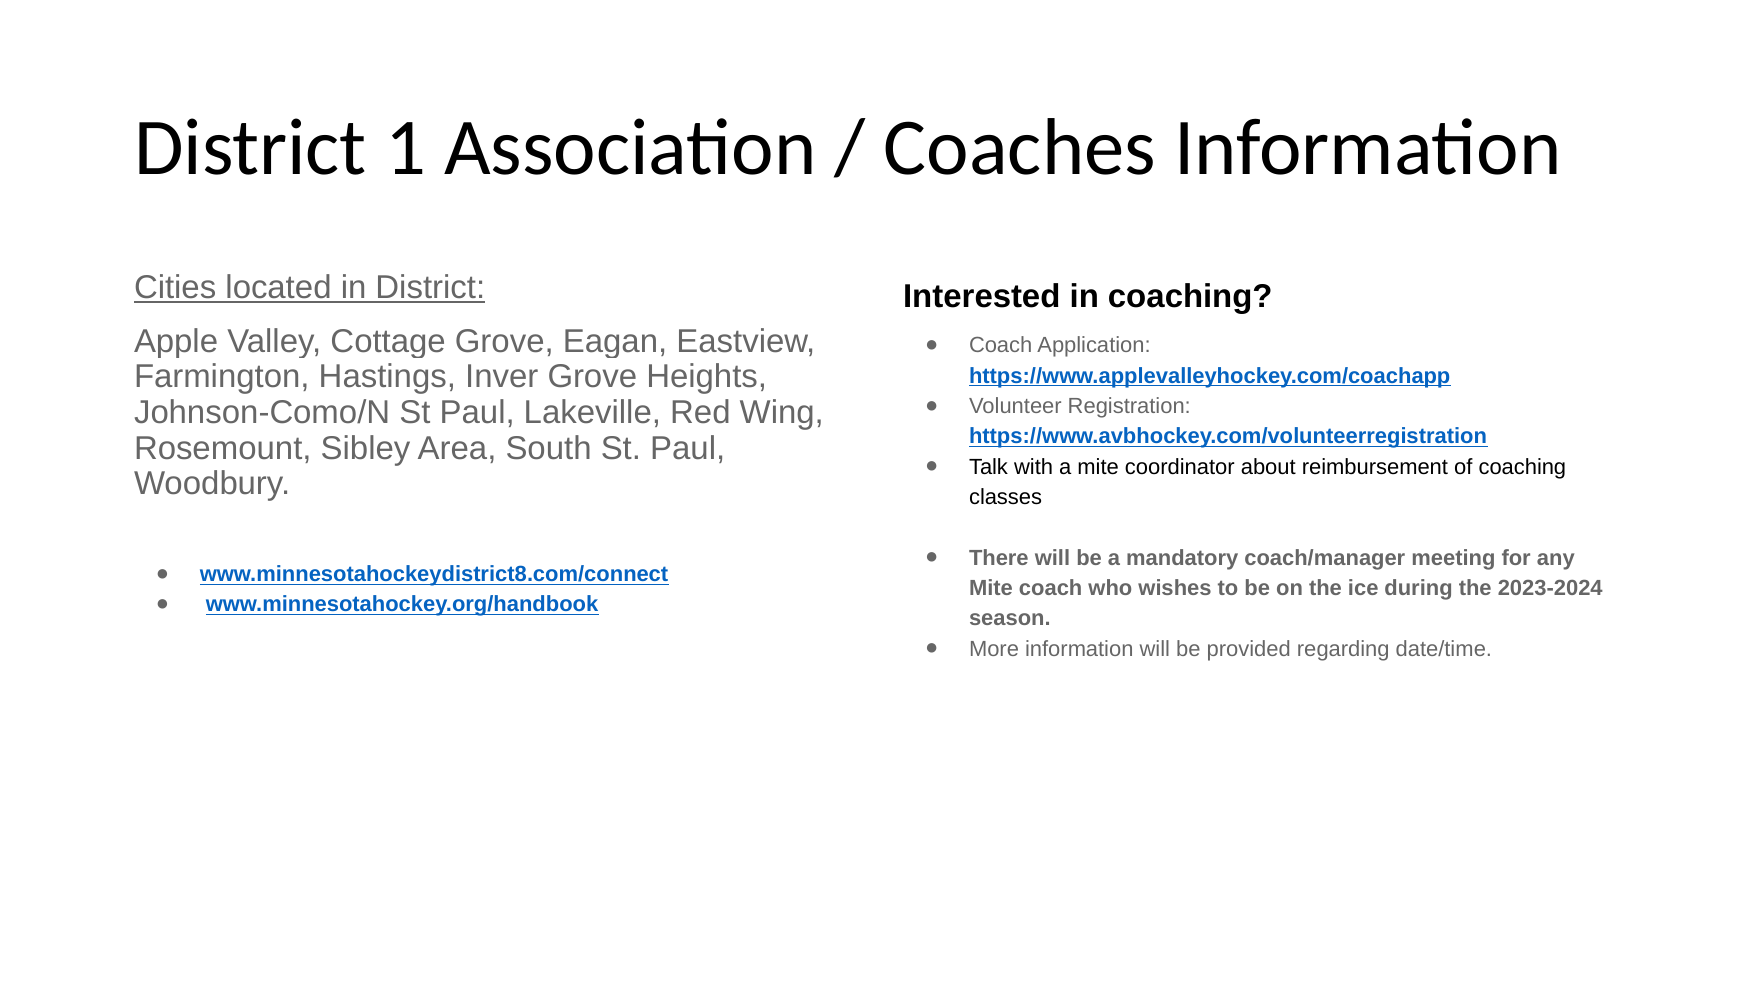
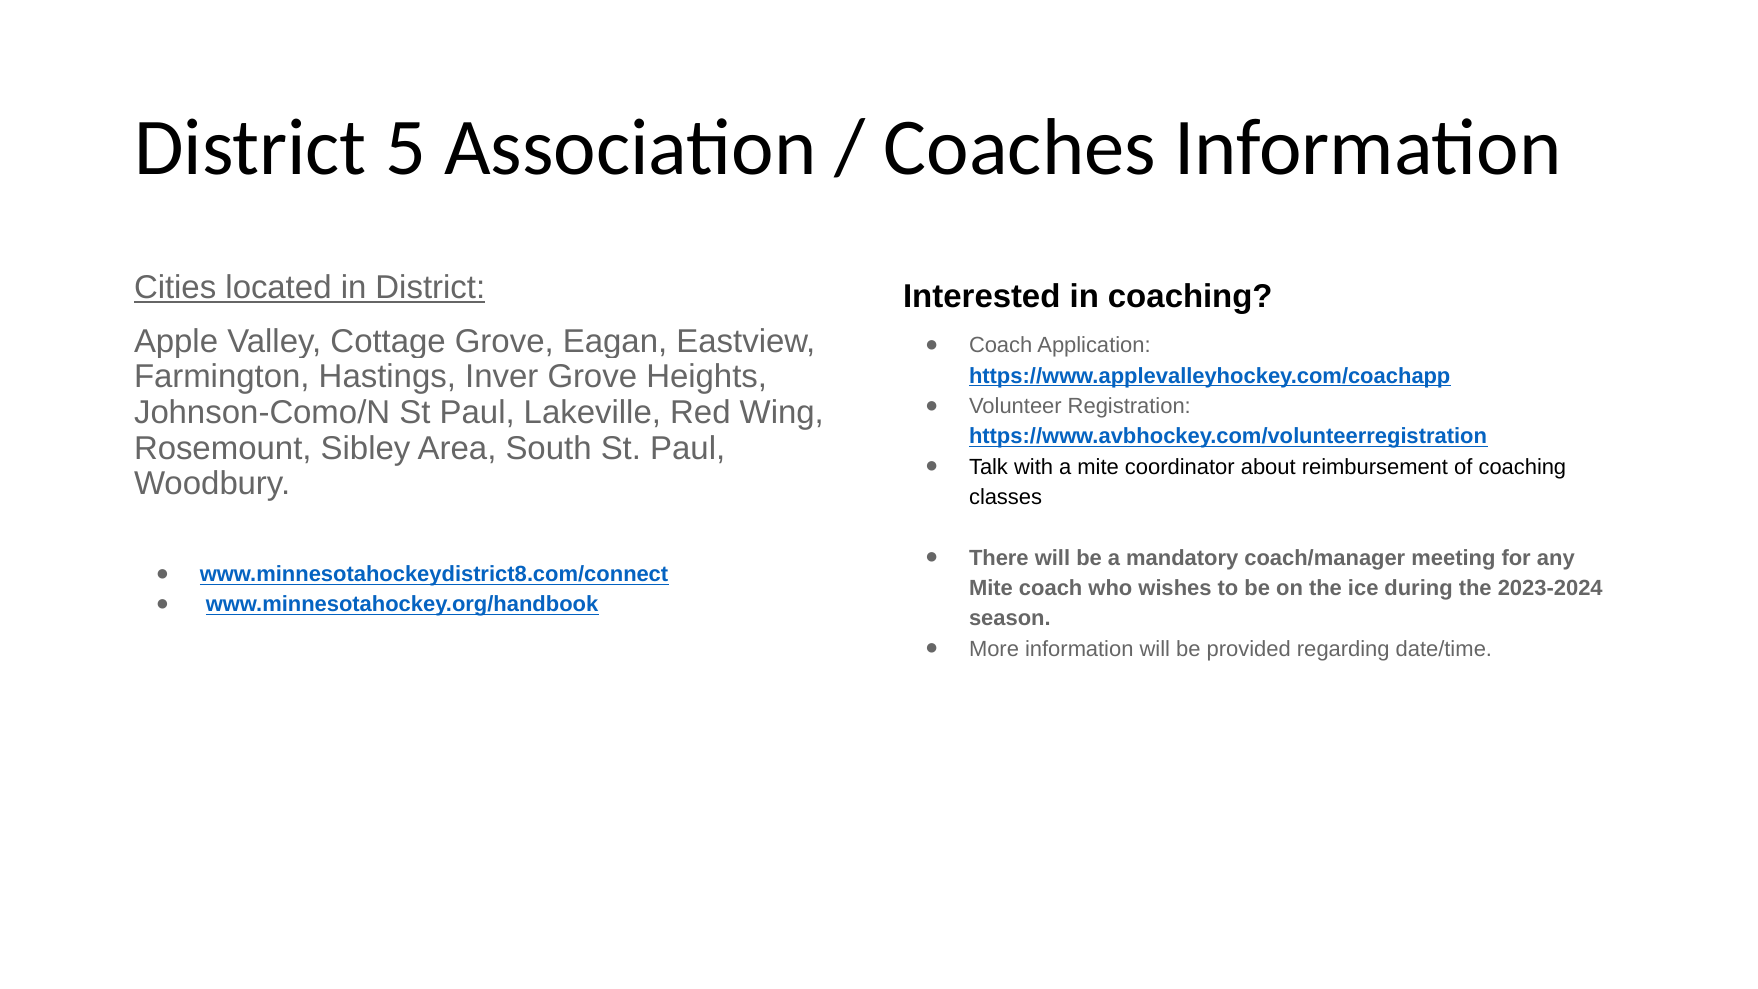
1: 1 -> 5 (406, 148)
